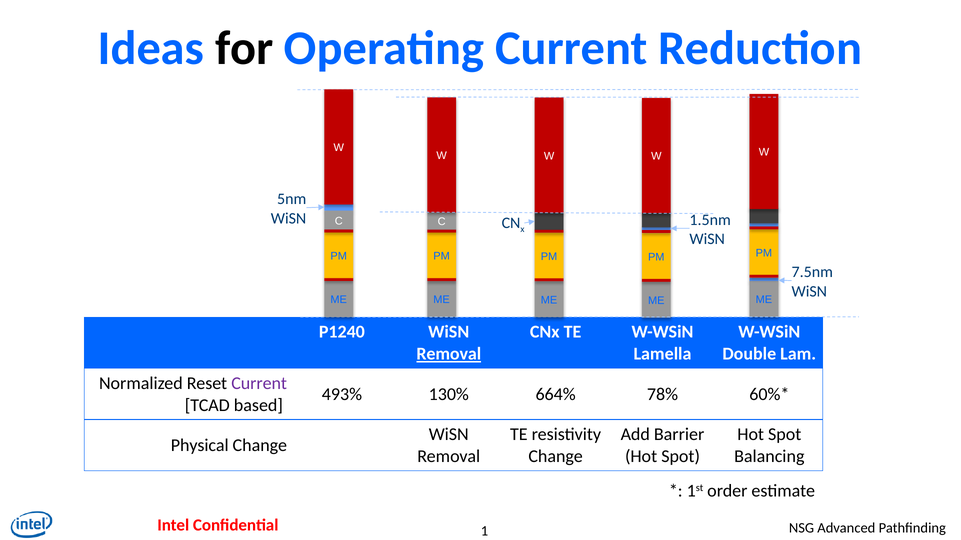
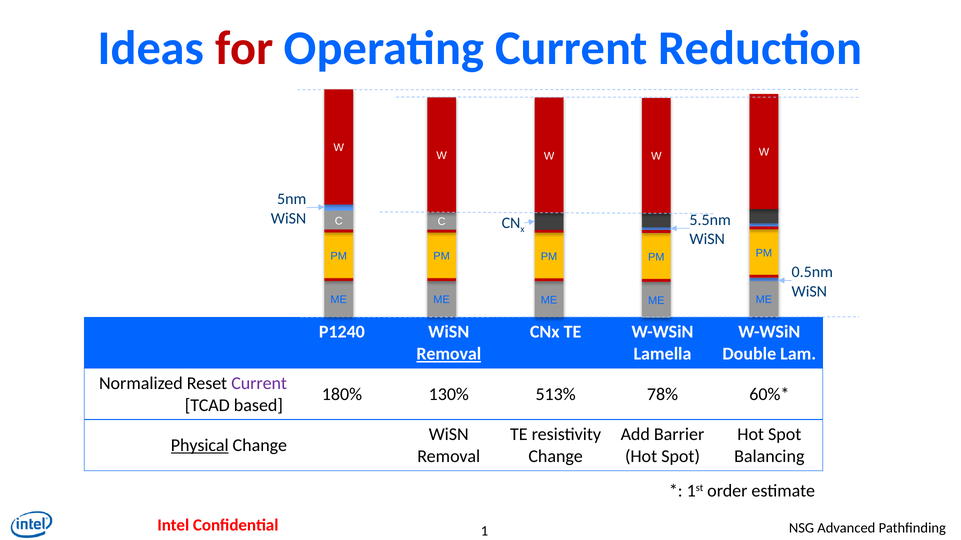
for colour: black -> red (244, 48)
1.5nm: 1.5nm -> 5.5nm (710, 220)
7.5nm: 7.5nm -> 0.5nm (812, 272)
493%: 493% -> 180% (342, 395)
664%: 664% -> 513% (556, 395)
Physical underline: none -> present (200, 446)
